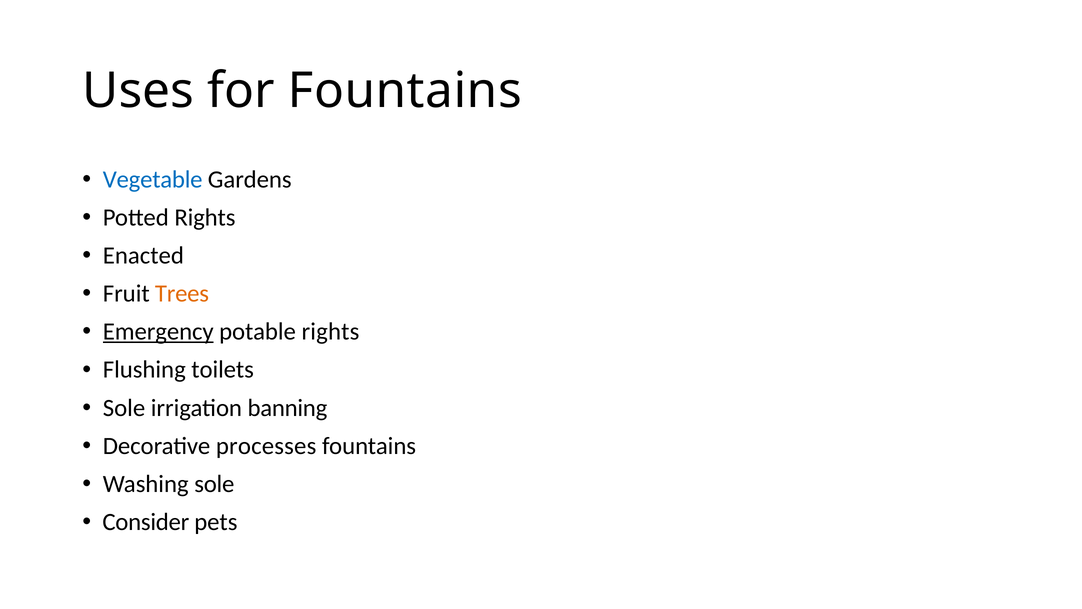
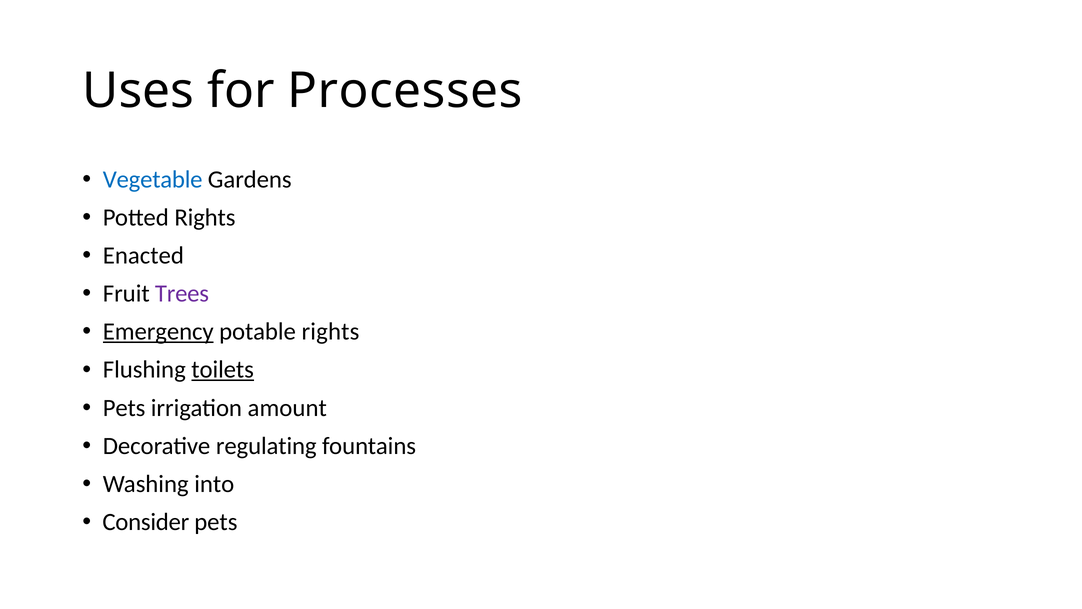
for Fountains: Fountains -> Processes (405, 91)
Trees colour: orange -> purple (182, 293)
toilets underline: none -> present (223, 370)
Sole: Sole -> Pets (124, 408)
banning: banning -> amount (287, 408)
processes: processes -> regulating (266, 446)
Washing sole: sole -> into (214, 484)
